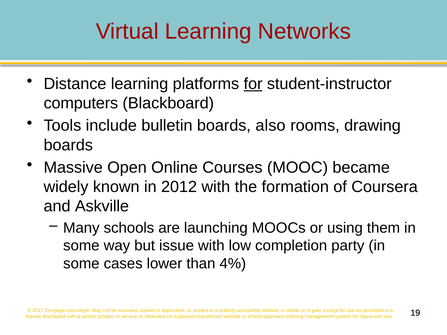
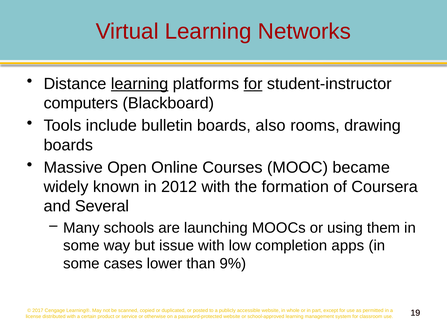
learning underline: none -> present (140, 84)
Askville: Askville -> Several (102, 206)
party: party -> apps (348, 246)
4%: 4% -> 9% (233, 264)
